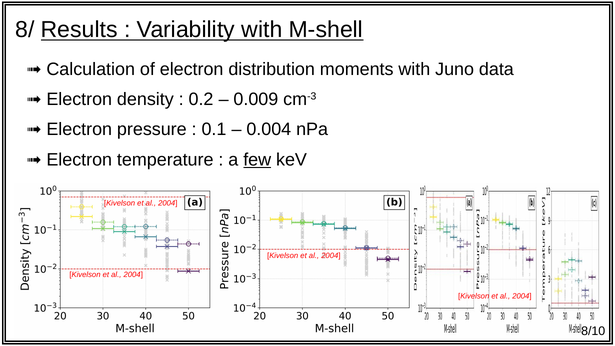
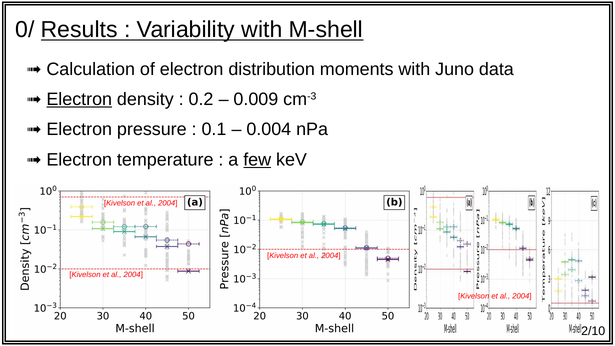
8/: 8/ -> 0/ (25, 30)
Electron underline: none -> present (79, 99)
8/10: 8/10 -> 2/10 (593, 331)
